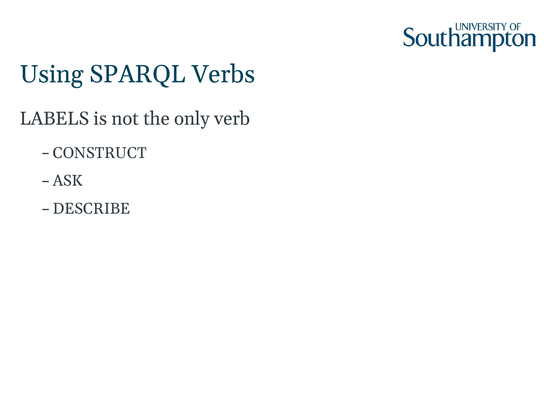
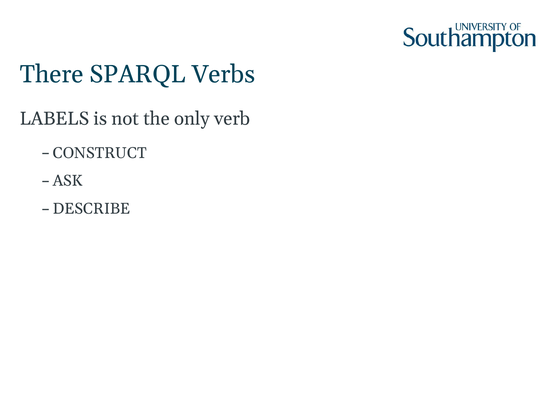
Using: Using -> There (52, 74)
